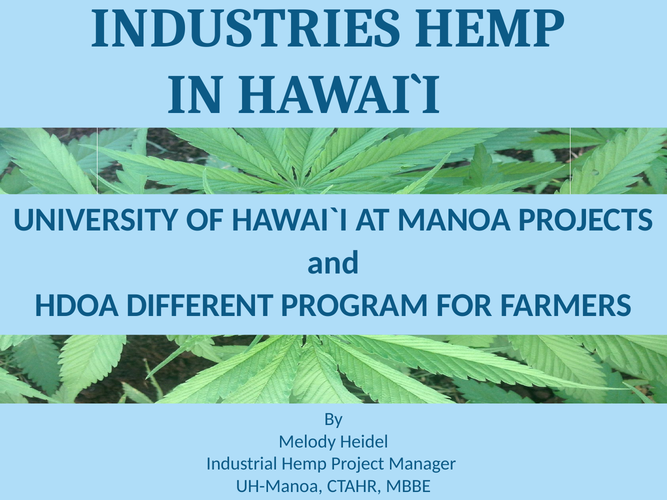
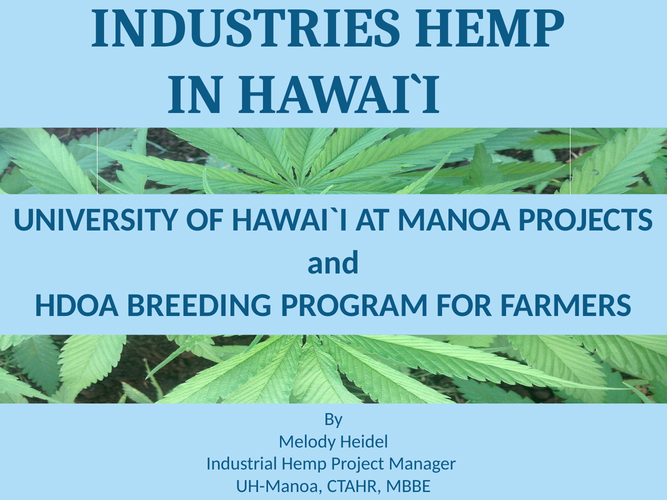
DIFFERENT: DIFFERENT -> BREEDING (200, 306)
